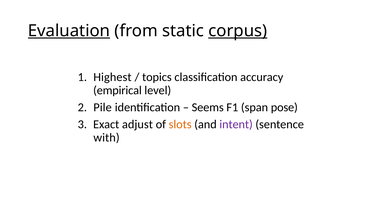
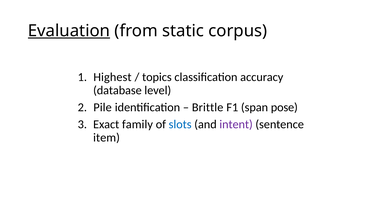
corpus underline: present -> none (238, 31)
empirical: empirical -> database (117, 90)
Seems: Seems -> Brittle (208, 107)
adjust: adjust -> family (137, 124)
slots colour: orange -> blue (180, 124)
with: with -> item (107, 137)
